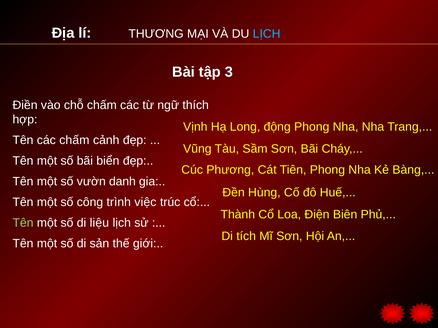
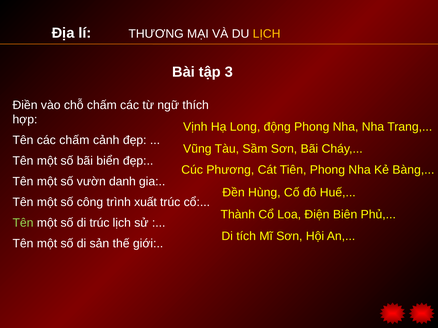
LỊCH colour: light blue -> yellow (267, 34)
việc: việc -> xuất (146, 203)
di liệu: liệu -> trúc (100, 223)
